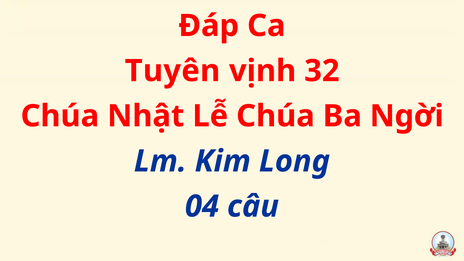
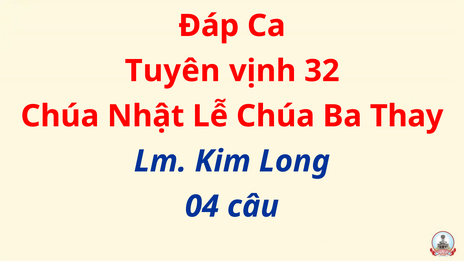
Ngời: Ngời -> Thay (407, 116)
